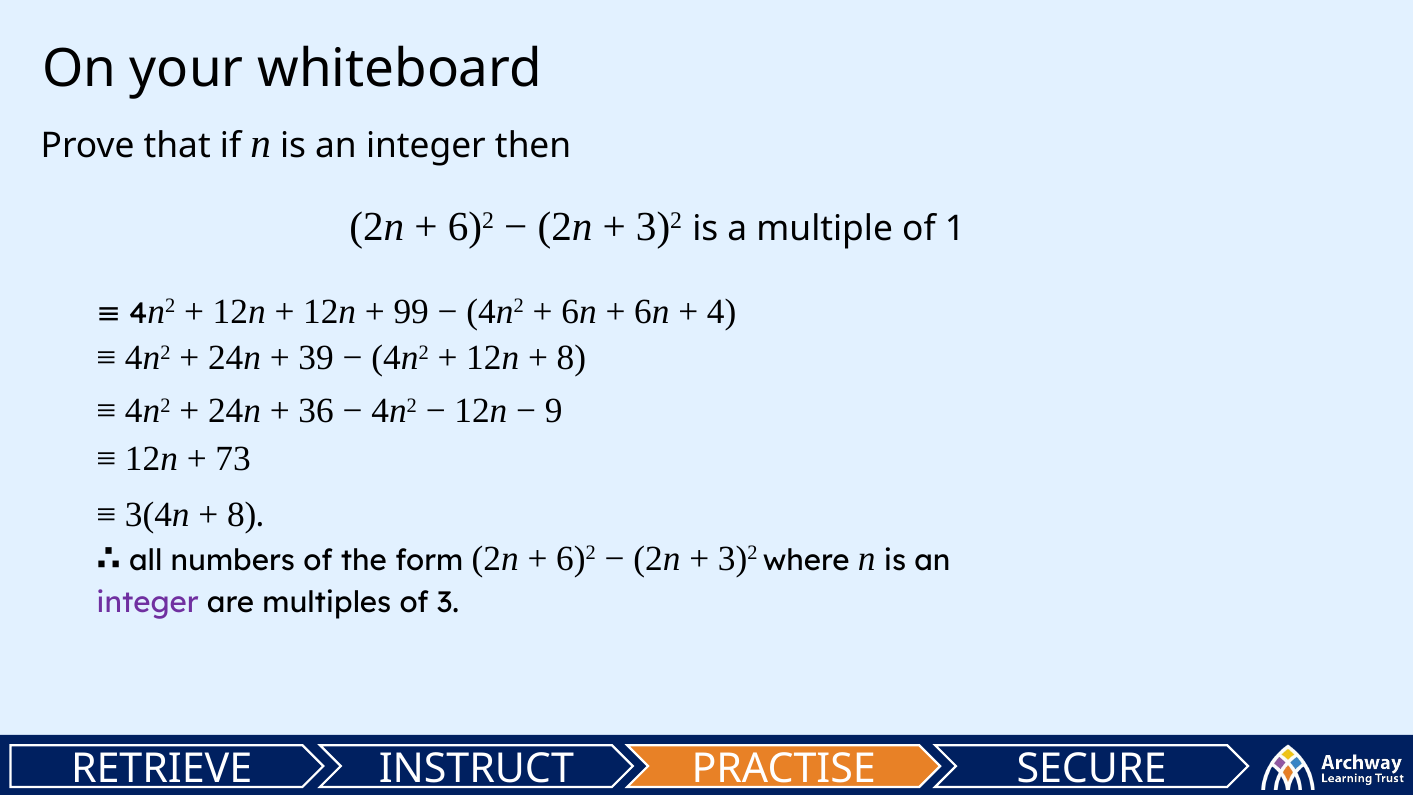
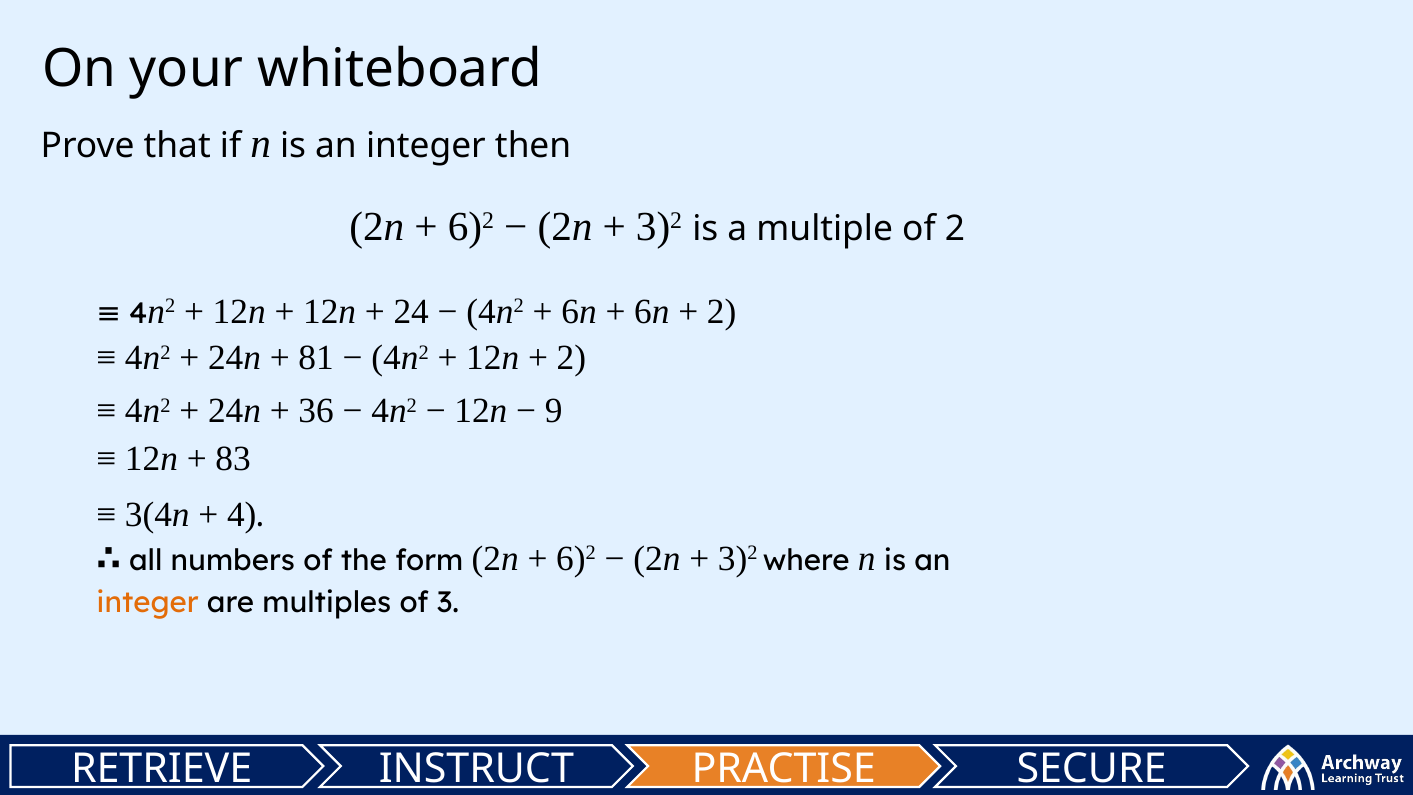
of 1: 1 -> 2 (955, 229)
99: 99 -> 24 (411, 311)
4: 4 -> 2 (722, 311)
39: 39 -> 81 (316, 358)
8: 8 -> 2 (571, 358)
73: 73 -> 83 (233, 458)
8: 8 -> 4 (242, 515)
integer colour: purple -> orange (148, 603)
